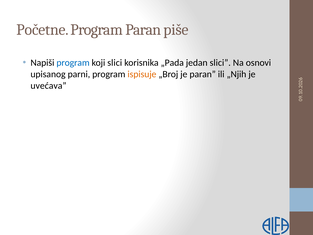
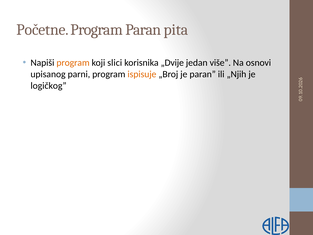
piše: piše -> pita (176, 30)
program colour: blue -> orange (73, 63)
„Pada: „Pada -> „Dvije (172, 63)
jedan slici: slici -> više (220, 63)
uvećava: uvećava -> logičkog (49, 86)
